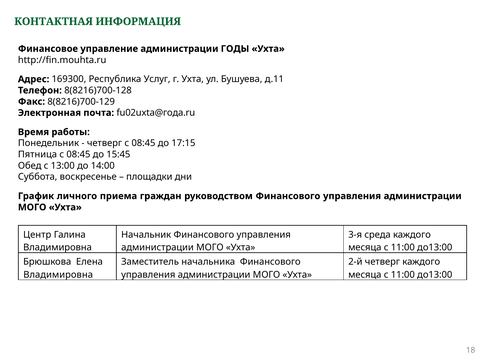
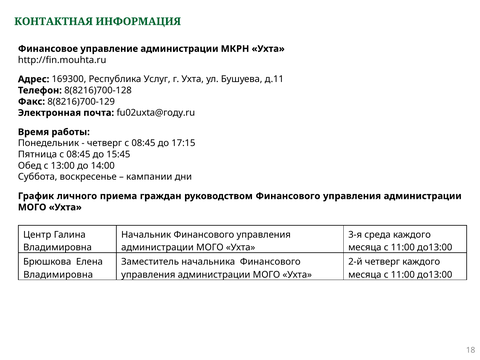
ГОДЫ: ГОДЫ -> МКРН (235, 49)
fu02uxta@года.ru: fu02uxta@года.ru -> fu02uxta@году.ru (156, 113)
площадки: площадки -> кампании (149, 177)
